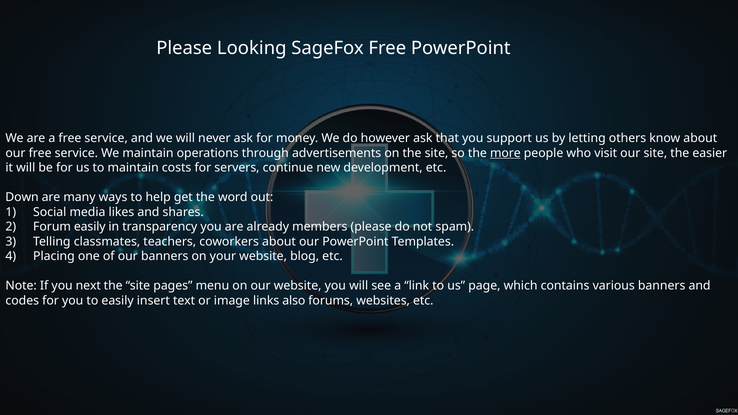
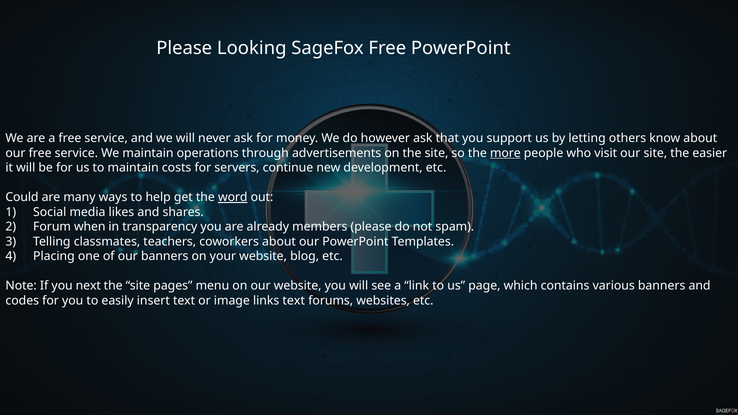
Down: Down -> Could (22, 197)
word underline: none -> present (233, 197)
Forum easily: easily -> when (90, 227)
links also: also -> text (294, 301)
